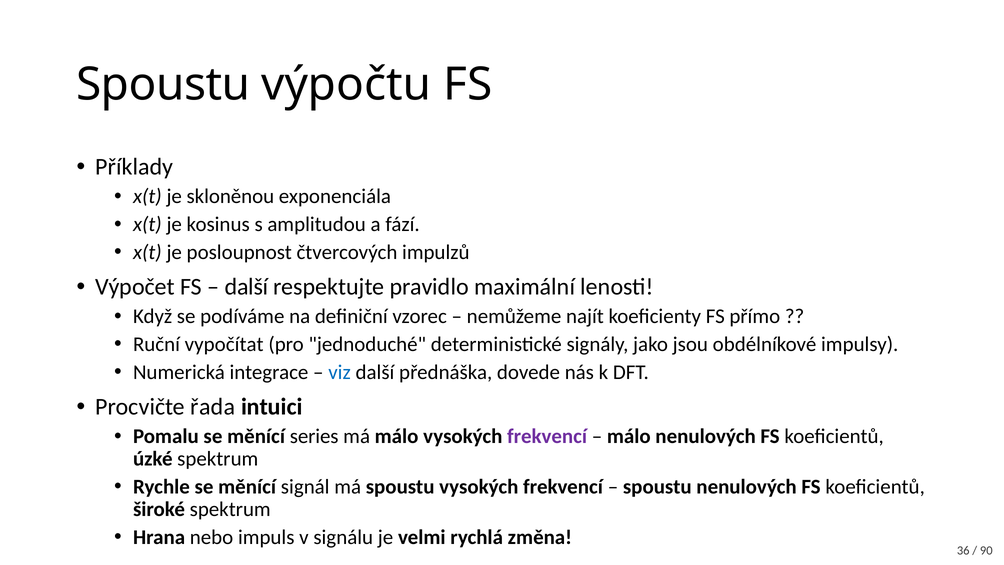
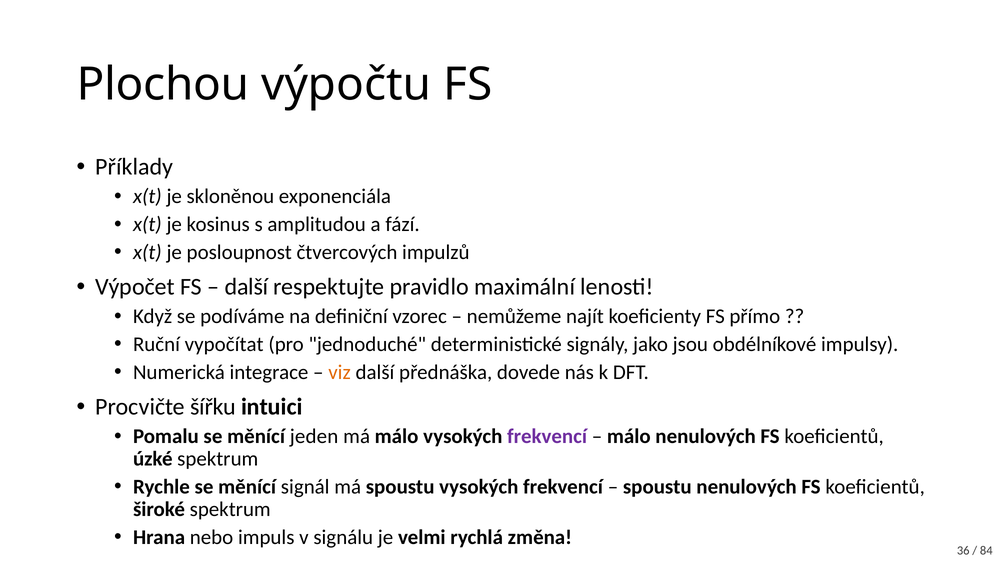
Spoustu: Spoustu -> Plochou (163, 84)
viz colour: blue -> orange (340, 372)
řada: řada -> šířku (213, 407)
series: series -> jeden (314, 436)
90: 90 -> 84 (986, 551)
